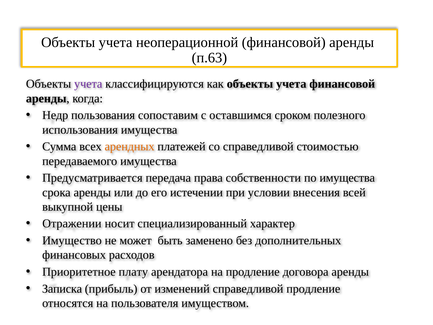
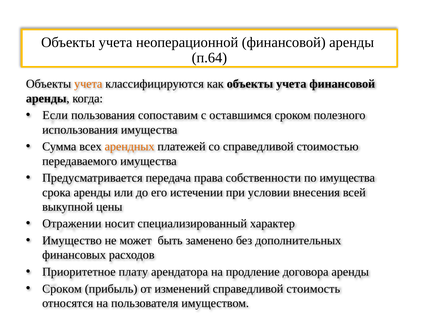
п.63: п.63 -> п.64 (209, 58)
учета colour: purple -> orange (88, 84)
Недр: Недр -> Если (55, 115)
Записка: Записка -> Сроком (62, 288)
справедливой продление: продление -> стоимость (313, 288)
